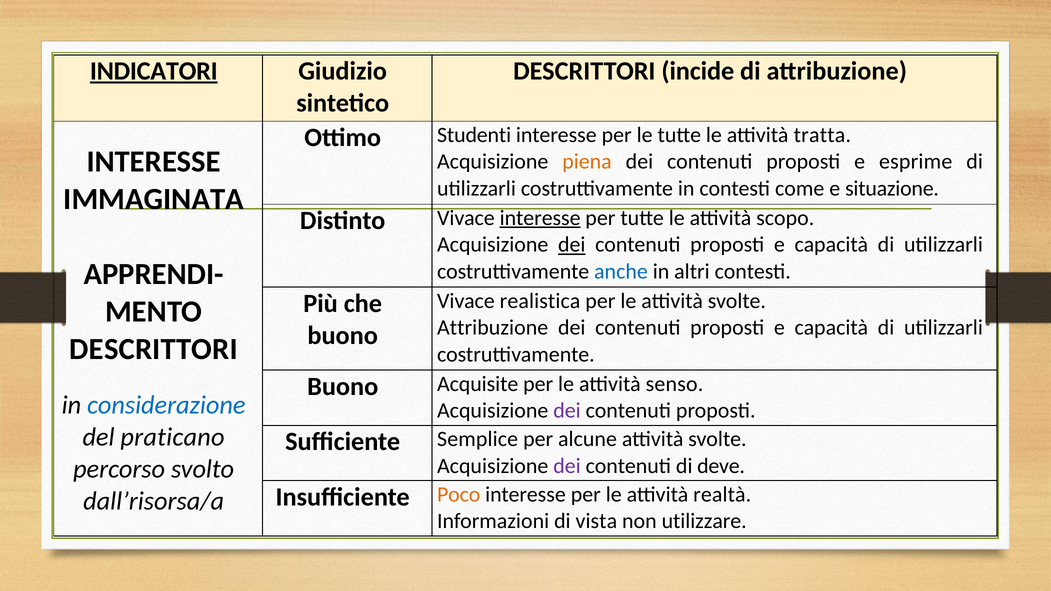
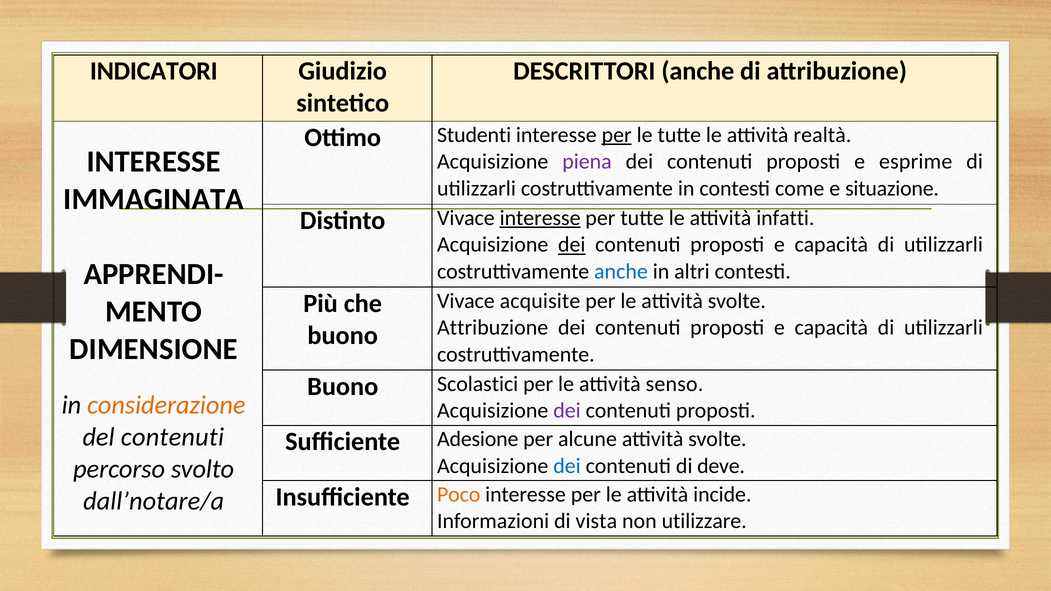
INDICATORI underline: present -> none (154, 71)
DESCRITTORI incide: incide -> anche (698, 71)
per underline: none -> present (617, 135)
tratta: tratta -> realtà (822, 135)
piena colour: orange -> purple (587, 162)
scopo: scopo -> infatti (785, 218)
realistica: realistica -> acquisite (540, 301)
DESCRITTORI: DESCRITTORI -> DIMENSIONE (154, 349)
Acquisite: Acquisite -> Scolastici (478, 384)
considerazione colour: blue -> orange (166, 405)
del praticano: praticano -> contenuti (172, 437)
Semplice: Semplice -> Adesione (478, 439)
dei colour: purple -> blue (567, 466)
realtà: realtà -> incide (722, 495)
dall’risorsa/a: dall’risorsa/a -> dall’notare/a (154, 501)
